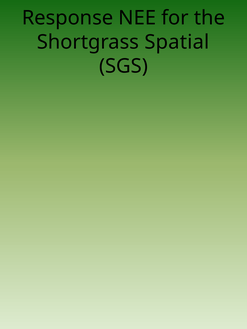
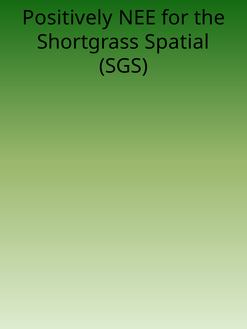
Response: Response -> Positively (67, 18)
